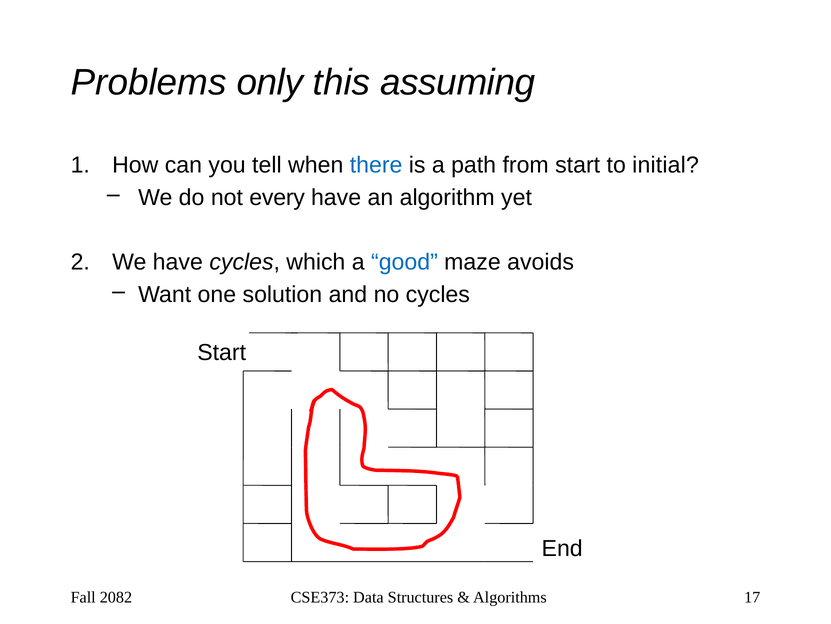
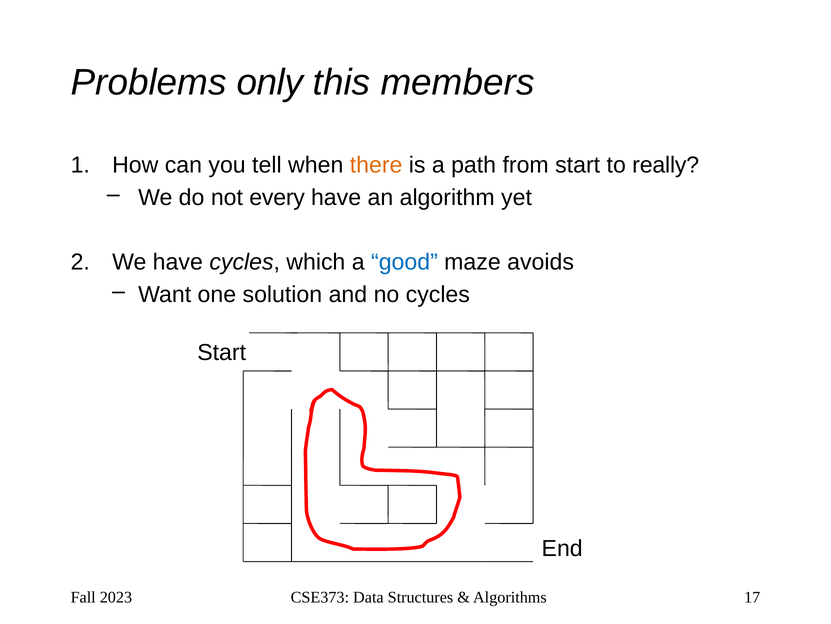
assuming: assuming -> members (458, 82)
there colour: blue -> orange (376, 165)
initial: initial -> really (666, 165)
2082: 2082 -> 2023 (116, 597)
